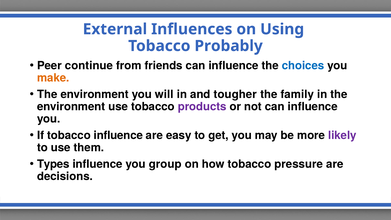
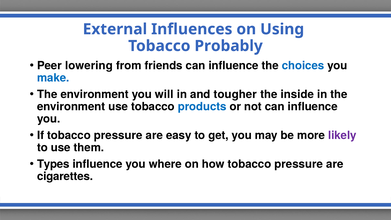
continue: continue -> lowering (89, 66)
make colour: orange -> blue (53, 78)
family: family -> inside (297, 94)
products colour: purple -> blue (202, 107)
If tobacco influence: influence -> pressure (118, 135)
group: group -> where (165, 164)
decisions: decisions -> cigarettes (65, 176)
